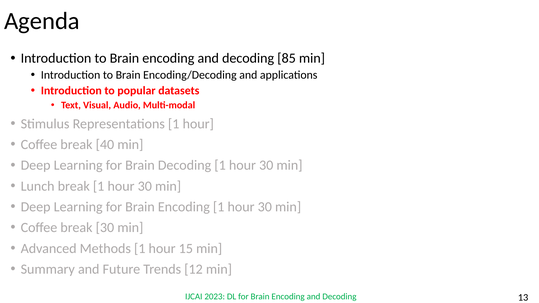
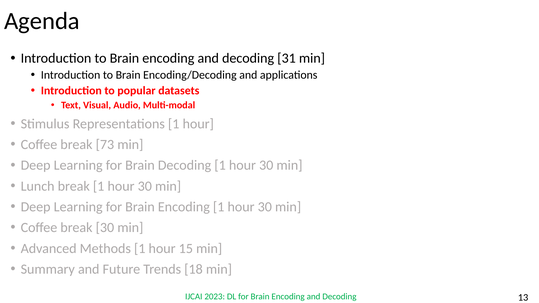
85: 85 -> 31 (287, 58)
40: 40 -> 73 (105, 145)
12: 12 -> 18 (194, 269)
